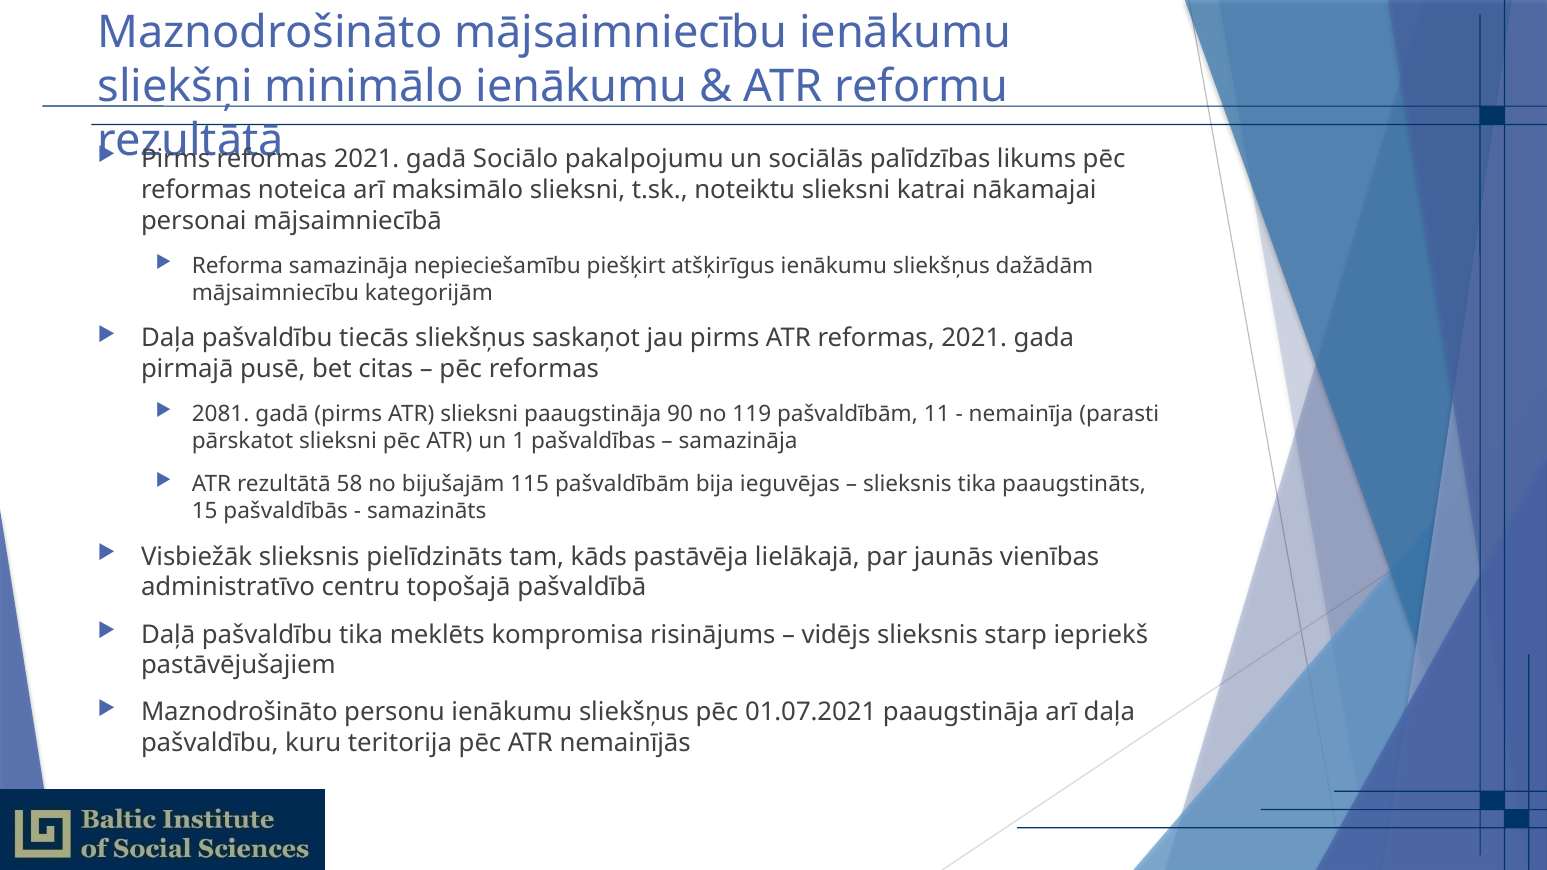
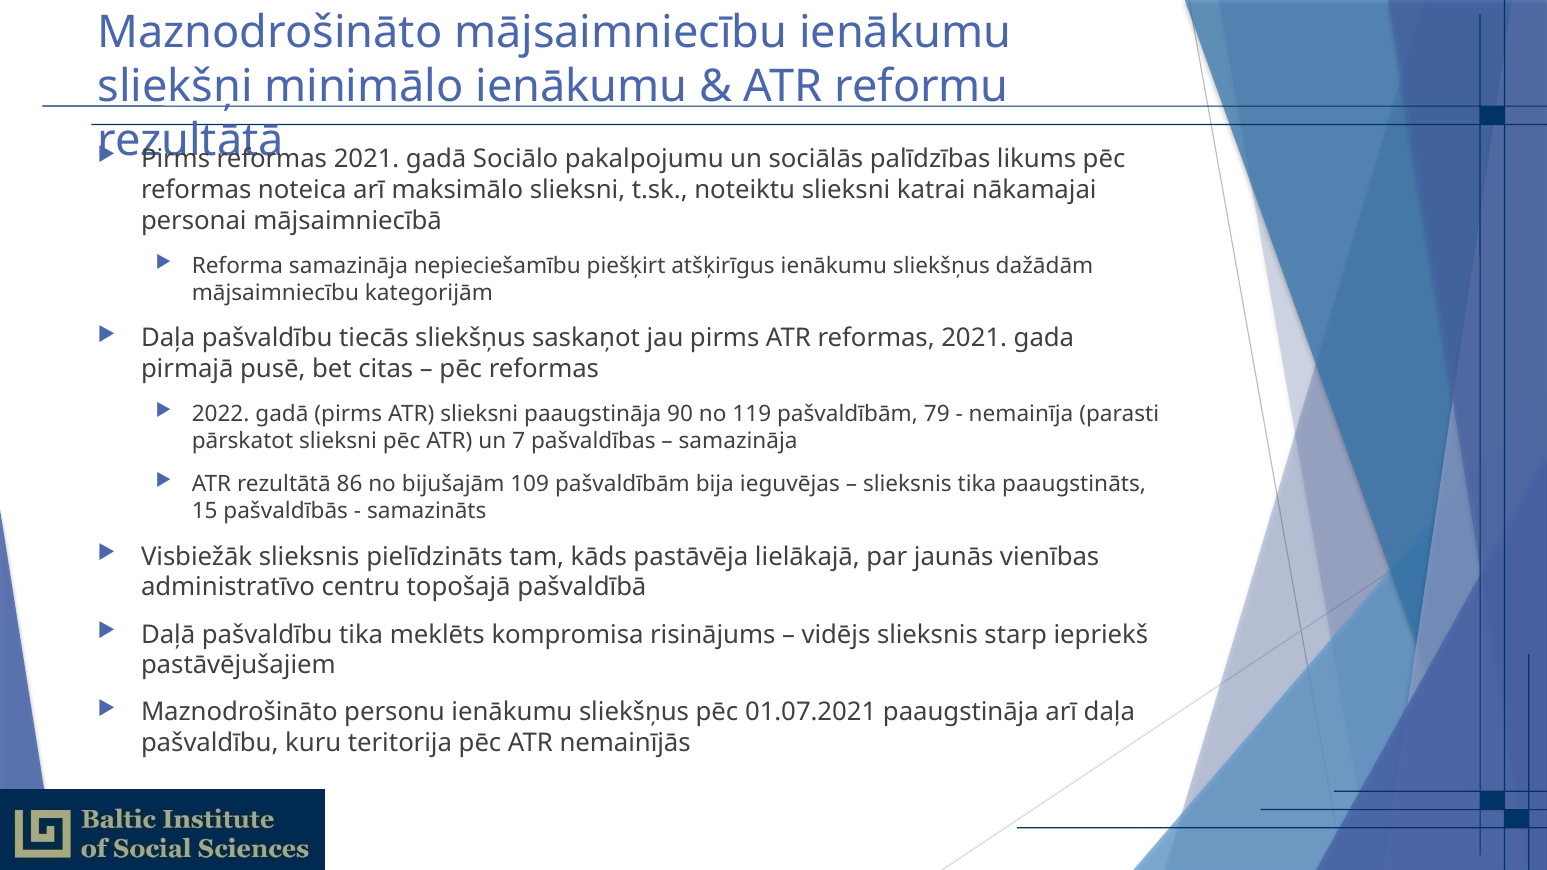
2081: 2081 -> 2022 (221, 414)
11: 11 -> 79 (937, 414)
1: 1 -> 7 (519, 441)
58: 58 -> 86 (350, 484)
115: 115 -> 109 (530, 484)
